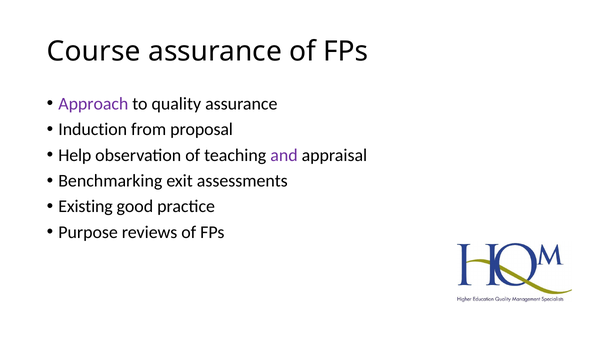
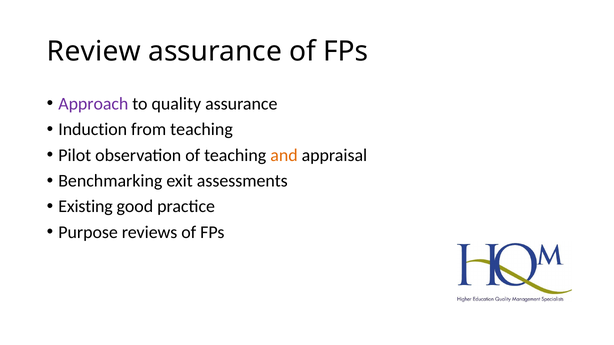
Course: Course -> Review (94, 52)
from proposal: proposal -> teaching (202, 130)
Help: Help -> Pilot (75, 155)
and colour: purple -> orange (284, 155)
